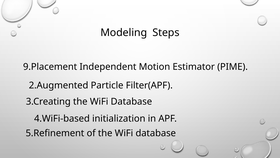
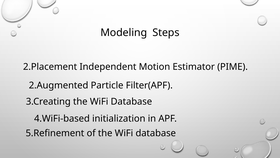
9.Placement: 9.Placement -> 2.Placement (50, 67)
